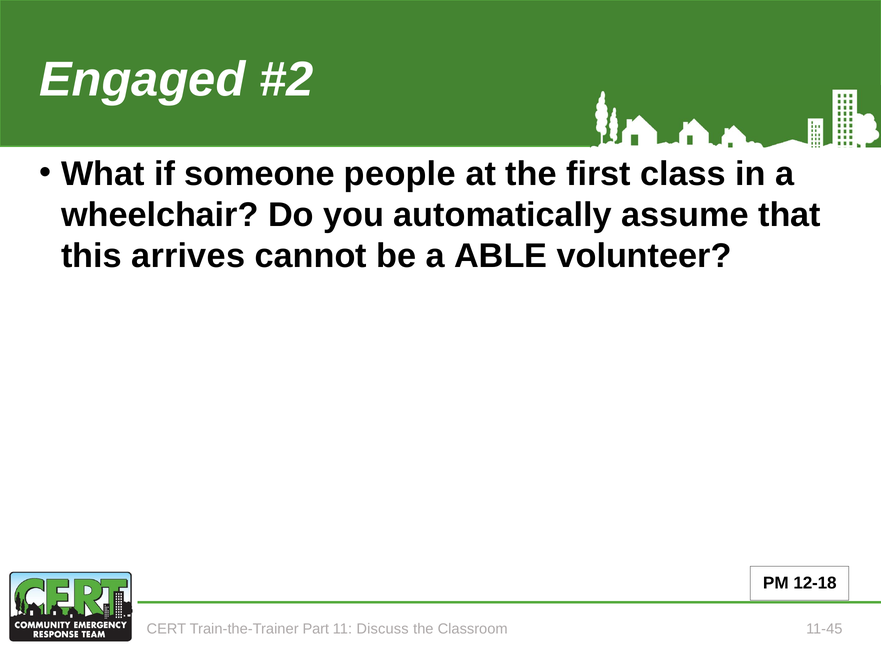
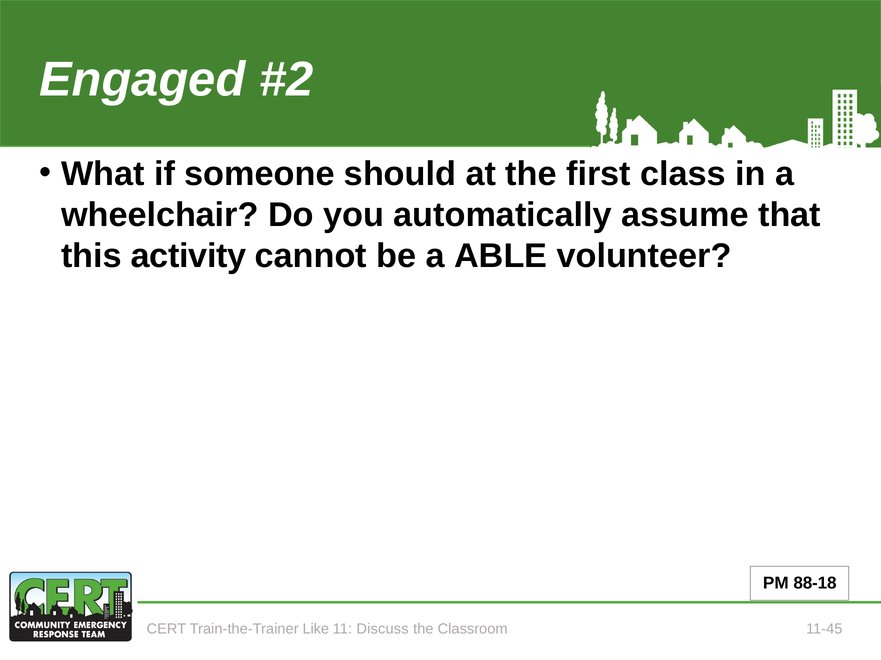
people: people -> should (400, 174)
arrives: arrives -> activity (188, 256)
12-18: 12-18 -> 88-18 (815, 584)
Part: Part -> Like (316, 630)
